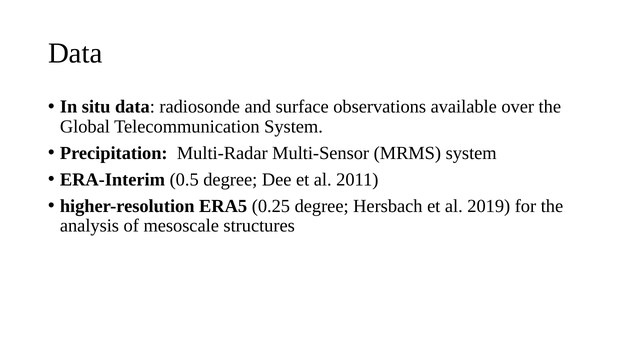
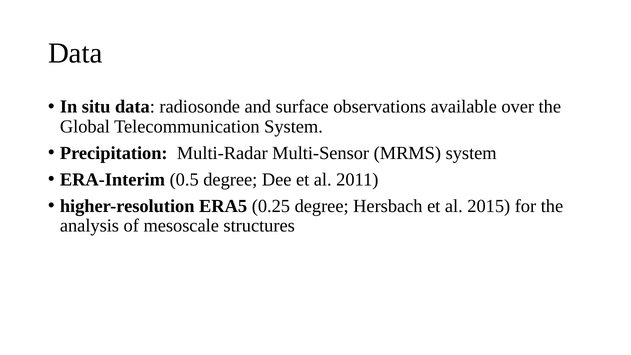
2019: 2019 -> 2015 (489, 206)
